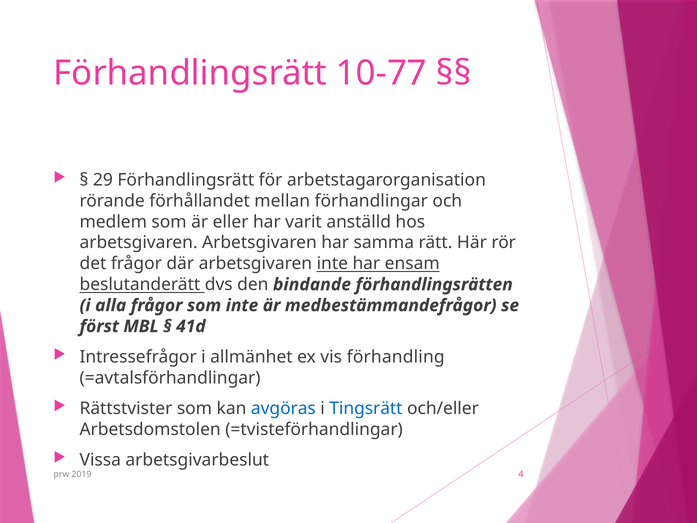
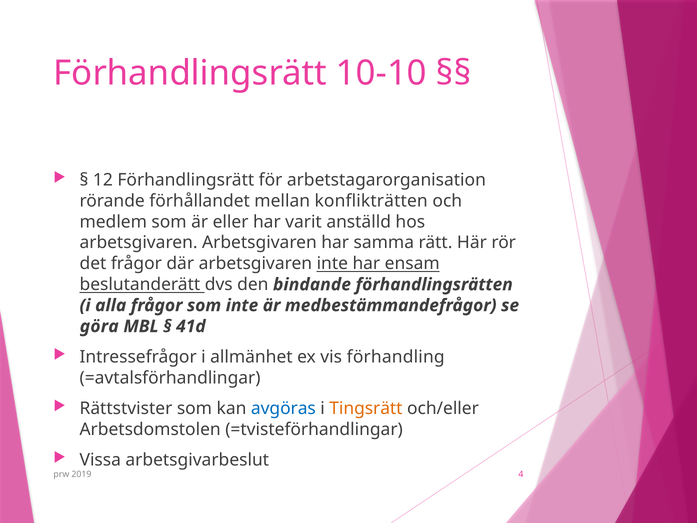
10-77: 10-77 -> 10-10 (381, 73)
29: 29 -> 12 (103, 180)
förhandlingar: förhandlingar -> konflikträtten (371, 201)
först: först -> göra (99, 326)
Tingsrätt colour: blue -> orange (366, 408)
